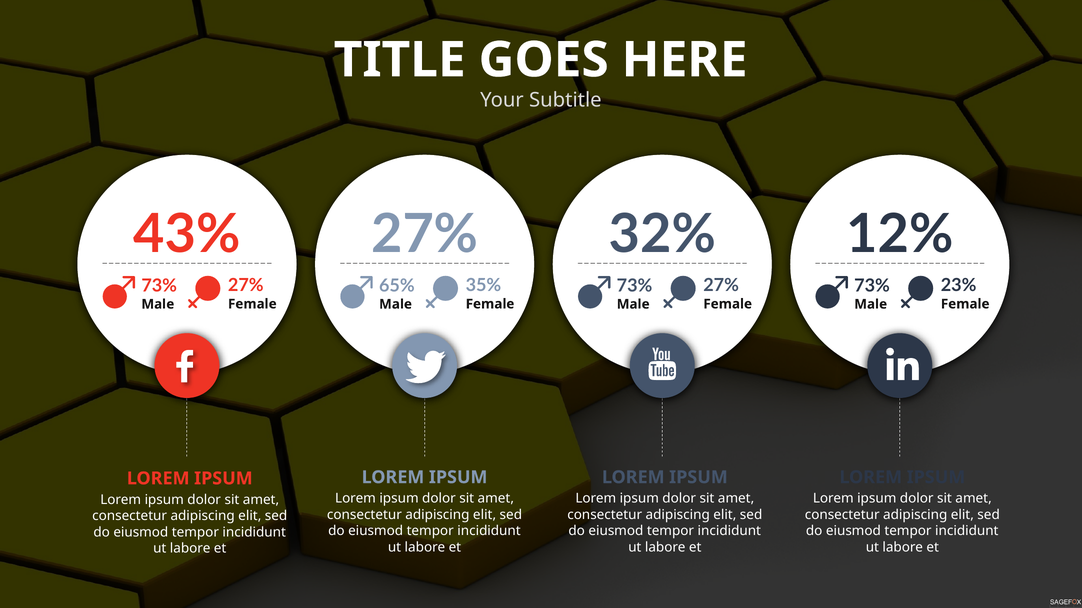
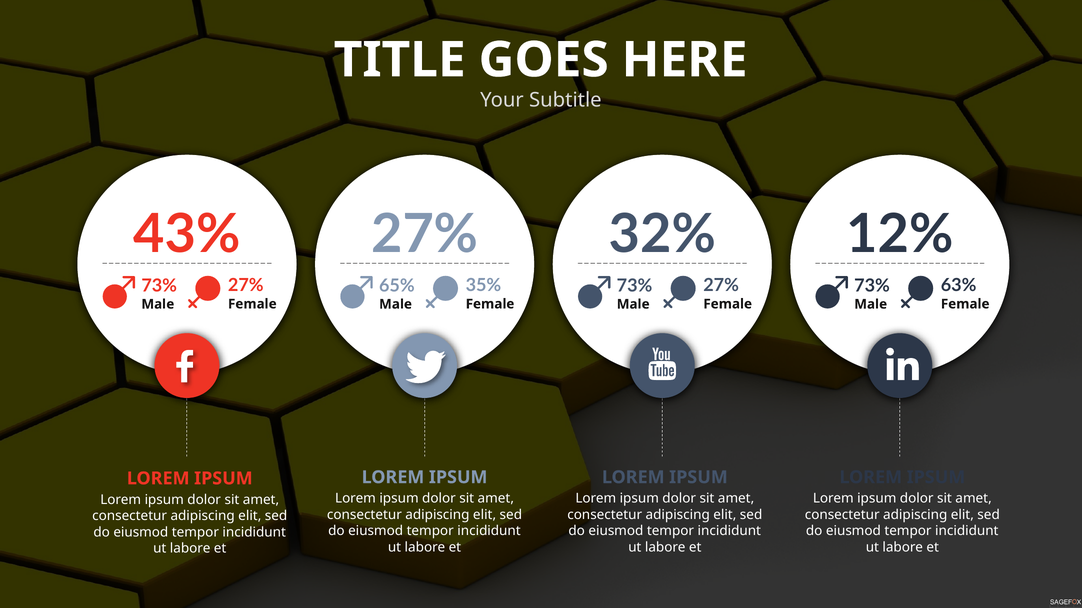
23%: 23% -> 63% (959, 286)
